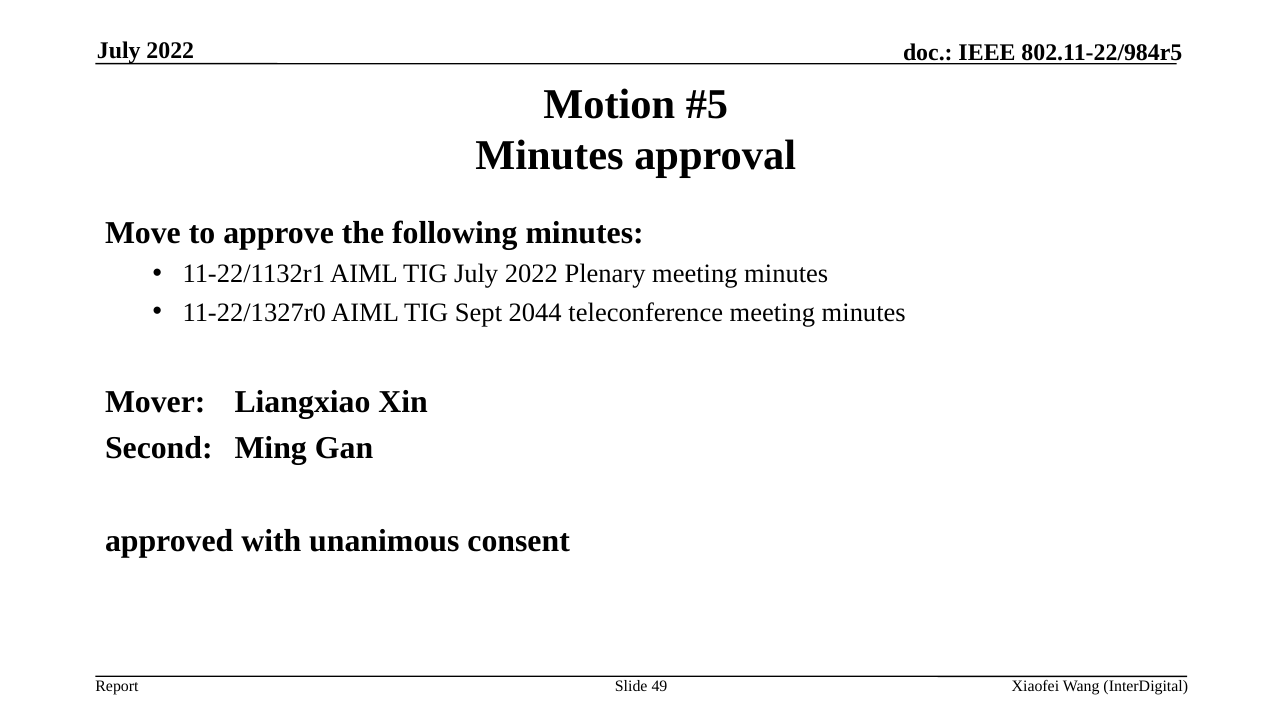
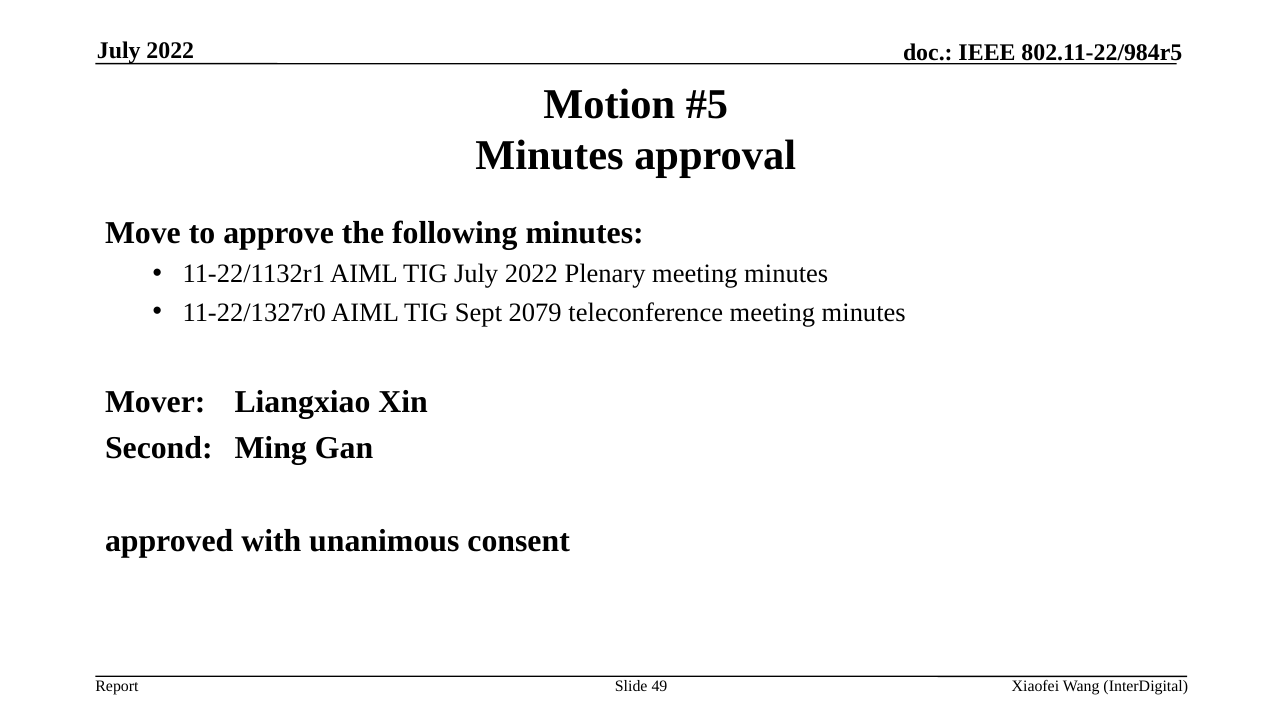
2044: 2044 -> 2079 (535, 312)
